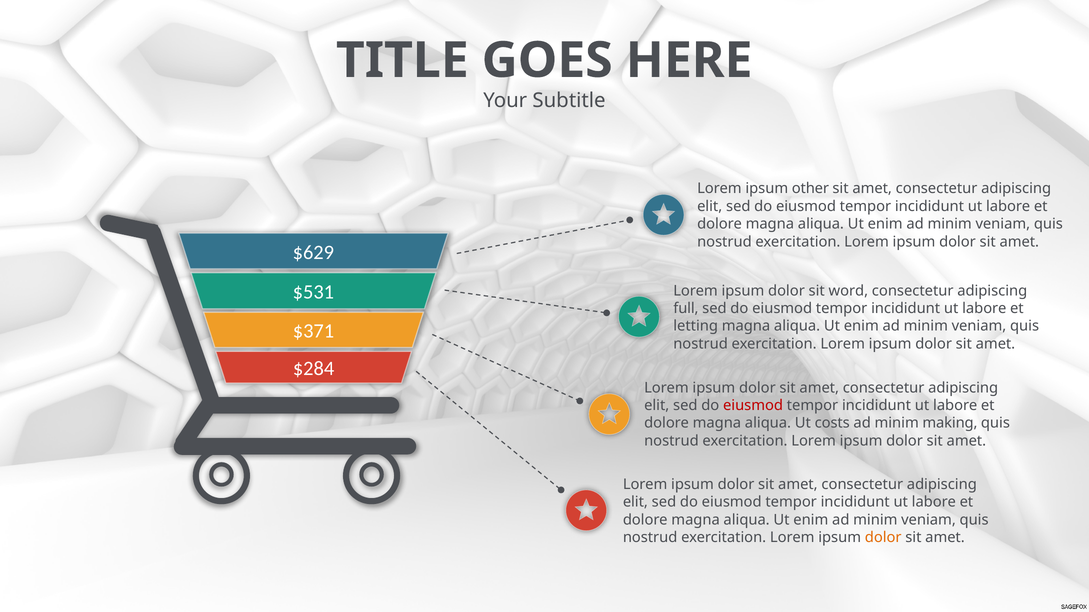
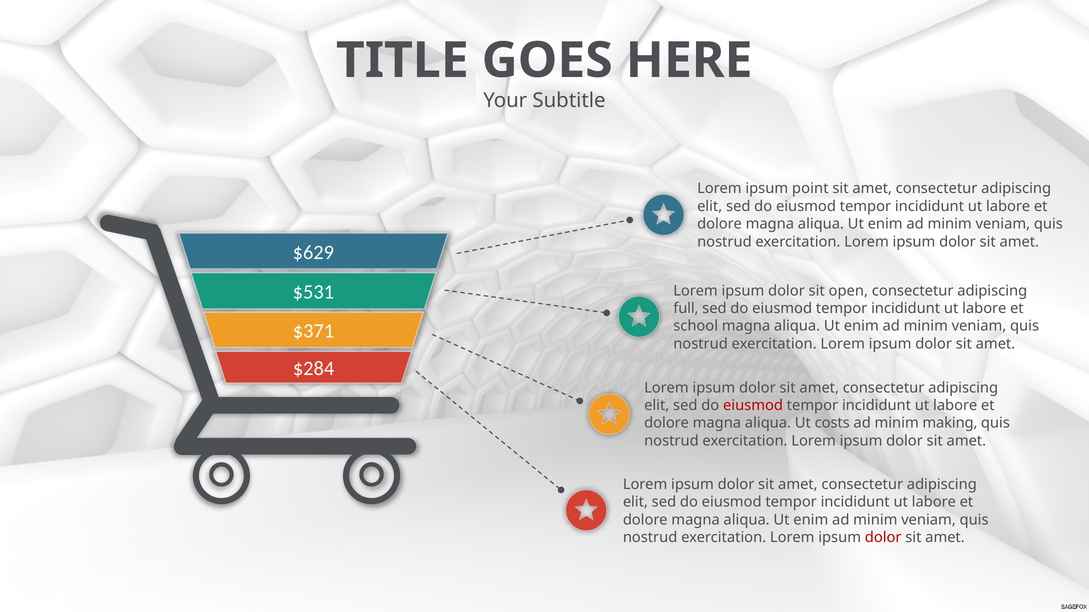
other: other -> point (810, 189)
word: word -> open (848, 291)
letting: letting -> school (696, 326)
dolor colour: orange -> red (883, 538)
